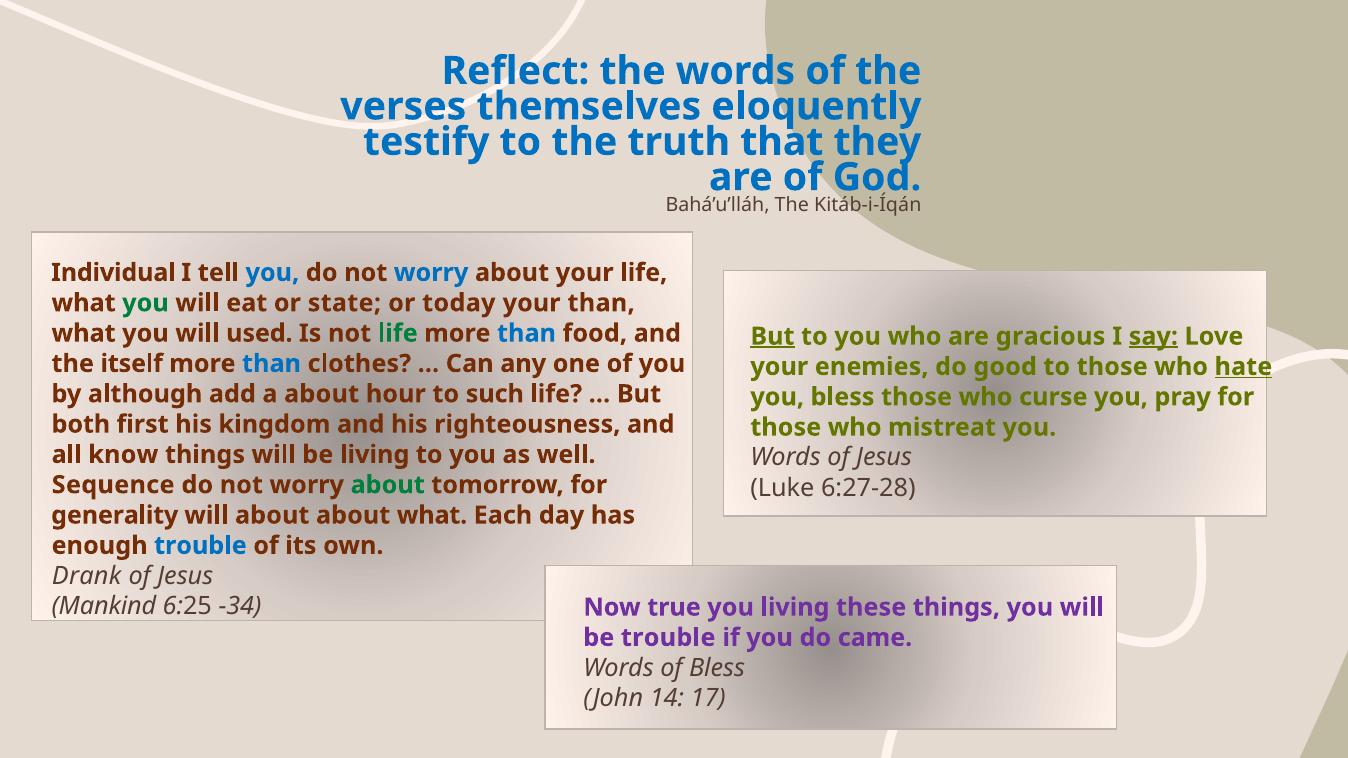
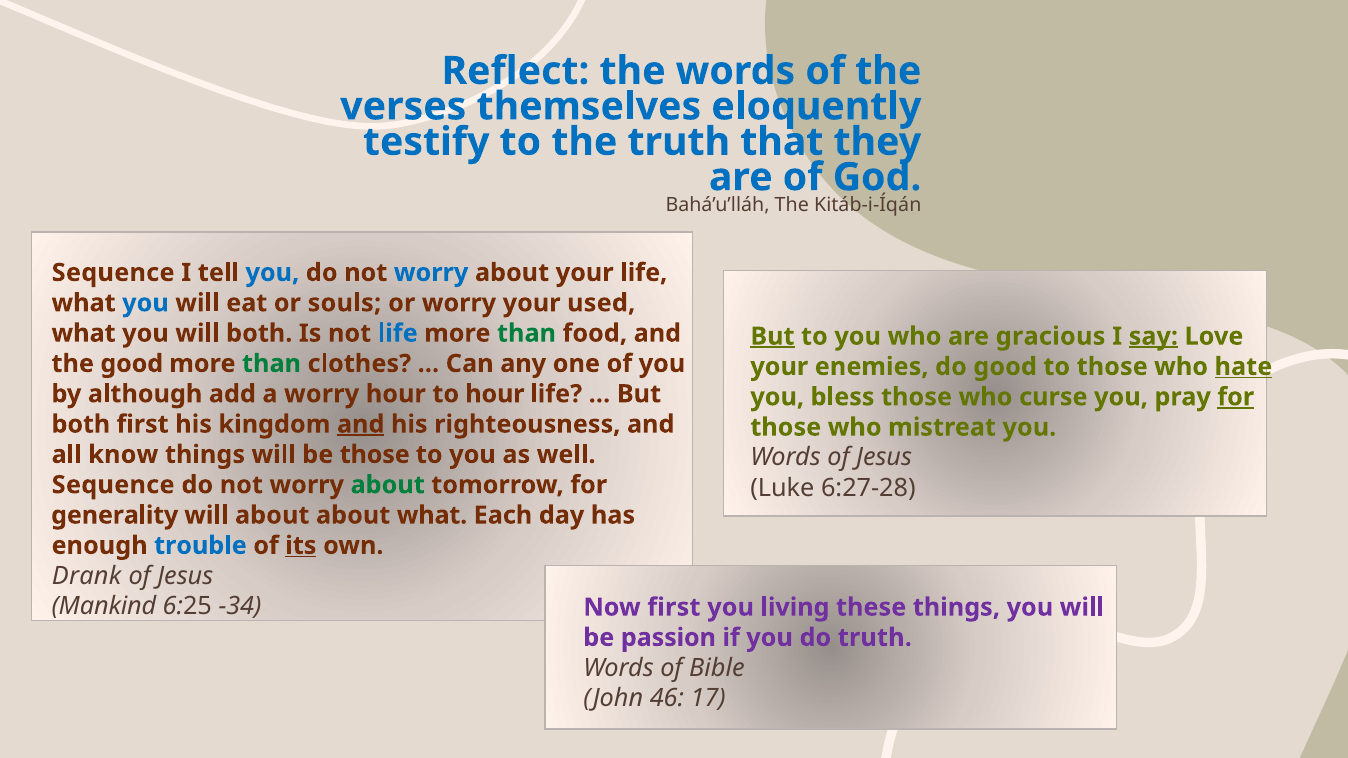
Individual: Individual -> Sequence (113, 273)
you colour: green -> blue (145, 303)
state: state -> souls (344, 303)
or today: today -> worry (459, 303)
your than: than -> used (601, 303)
will used: used -> both (259, 333)
life colour: green -> blue (398, 333)
than colour: blue -> green (527, 333)
the itself: itself -> good (132, 364)
than colour: blue -> green (272, 364)
a about: about -> worry (322, 394)
to such: such -> hour (495, 394)
for underline: none -> present (1236, 397)
and underline: none -> present (361, 424)
be living: living -> those (375, 455)
its underline: none -> present (301, 546)
Now true: true -> first (674, 607)
be trouble: trouble -> passion (668, 638)
do came: came -> truth (875, 638)
of Bless: Bless -> Bible (717, 668)
14: 14 -> 46 (667, 698)
